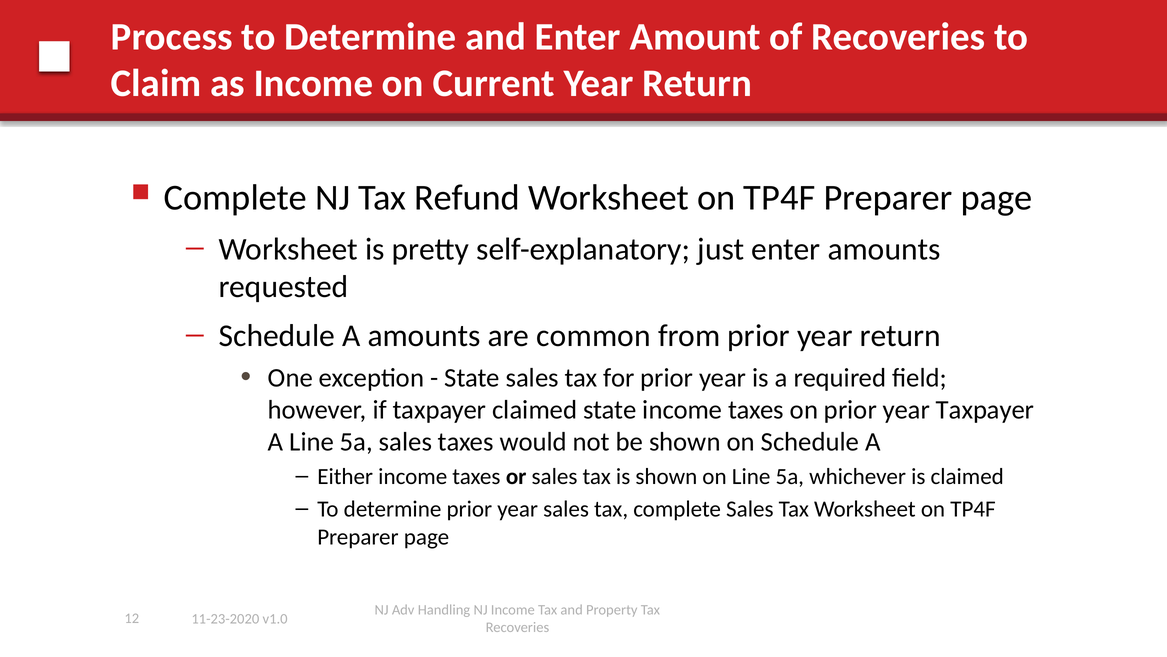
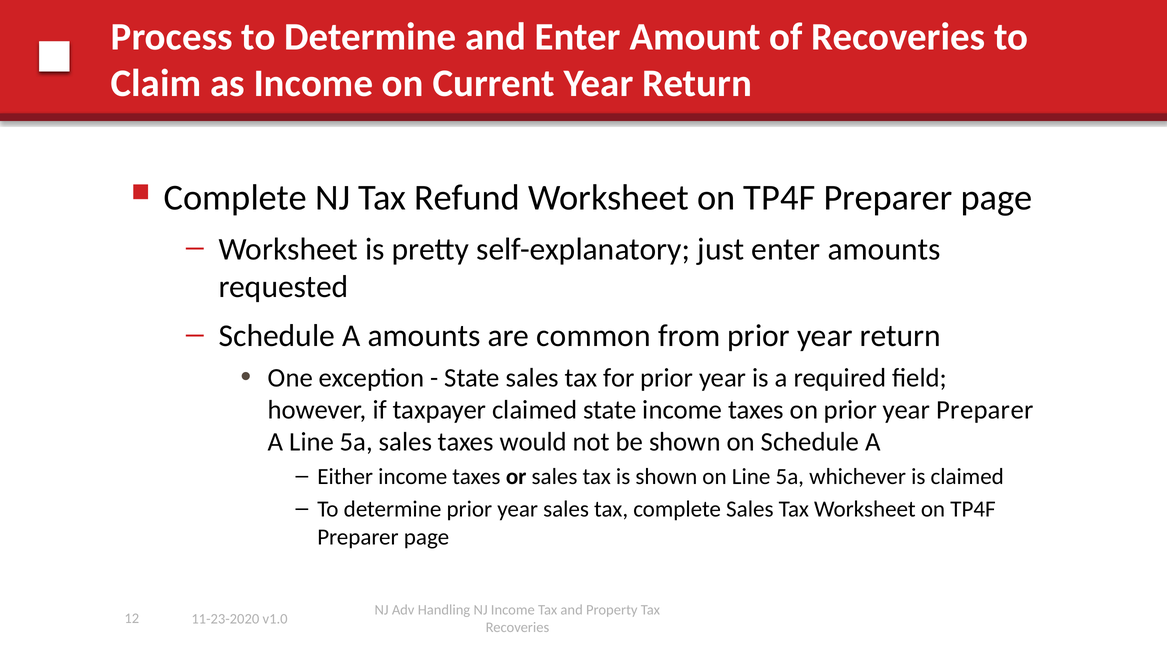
year Taxpayer: Taxpayer -> Preparer (985, 410)
